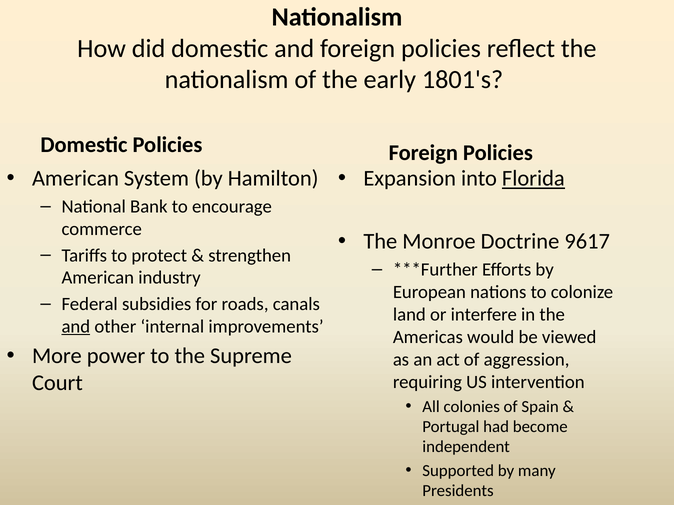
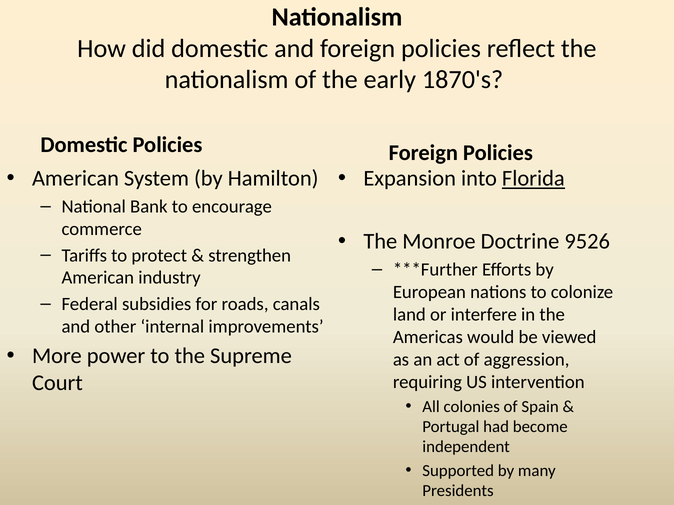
1801's: 1801's -> 1870's (463, 80)
9617: 9617 -> 9526 (587, 242)
and underline: present -> none (76, 327)
